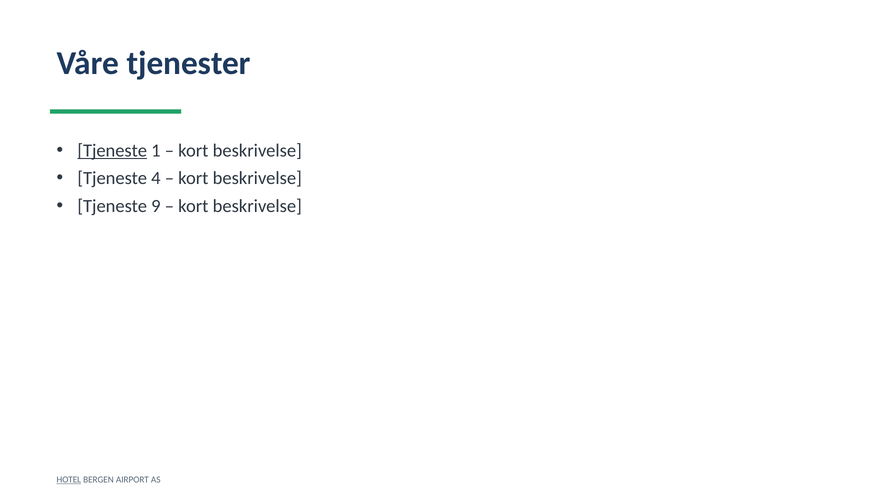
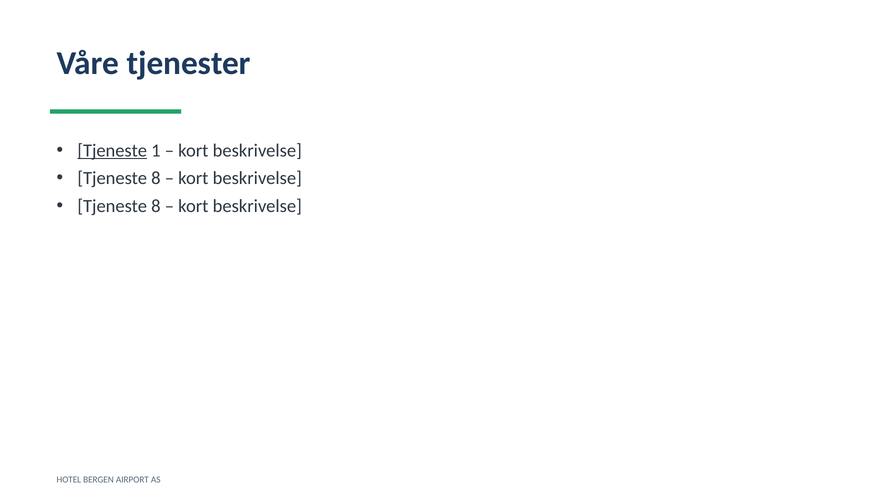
4: 4 -> 8 (156, 178)
9: 9 -> 8 (156, 206)
HOTEL underline: present -> none (69, 480)
